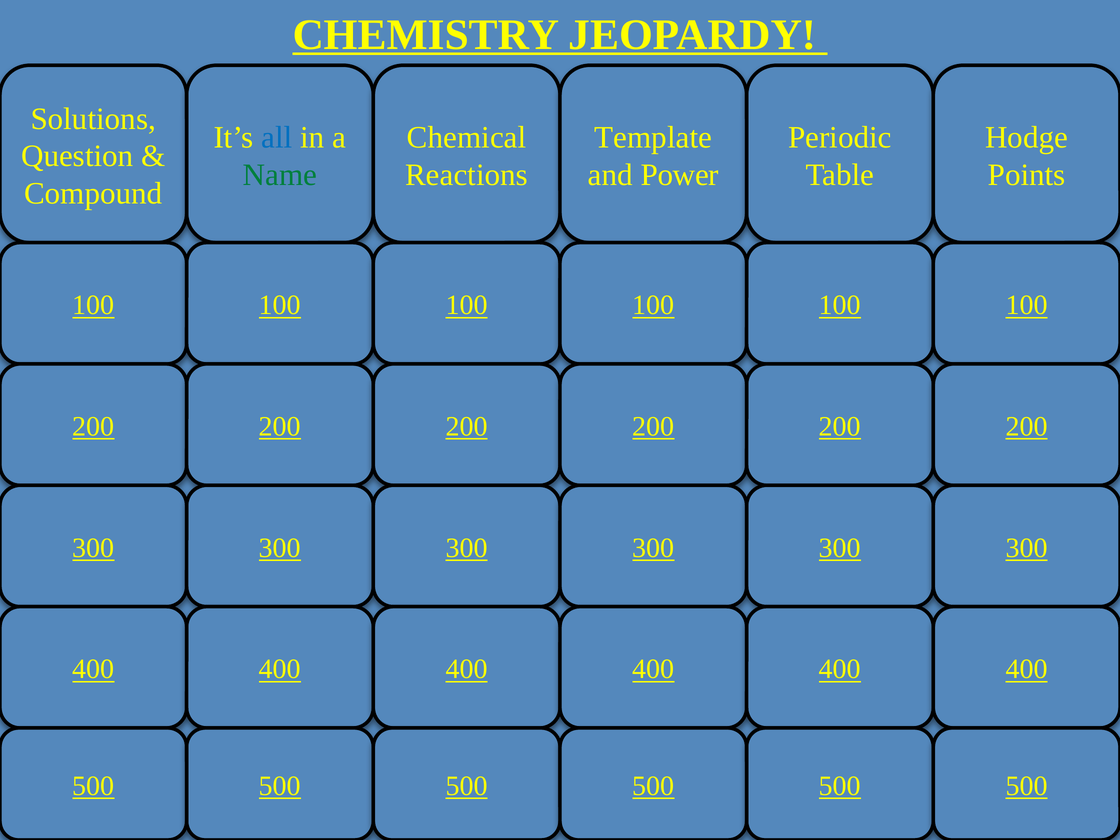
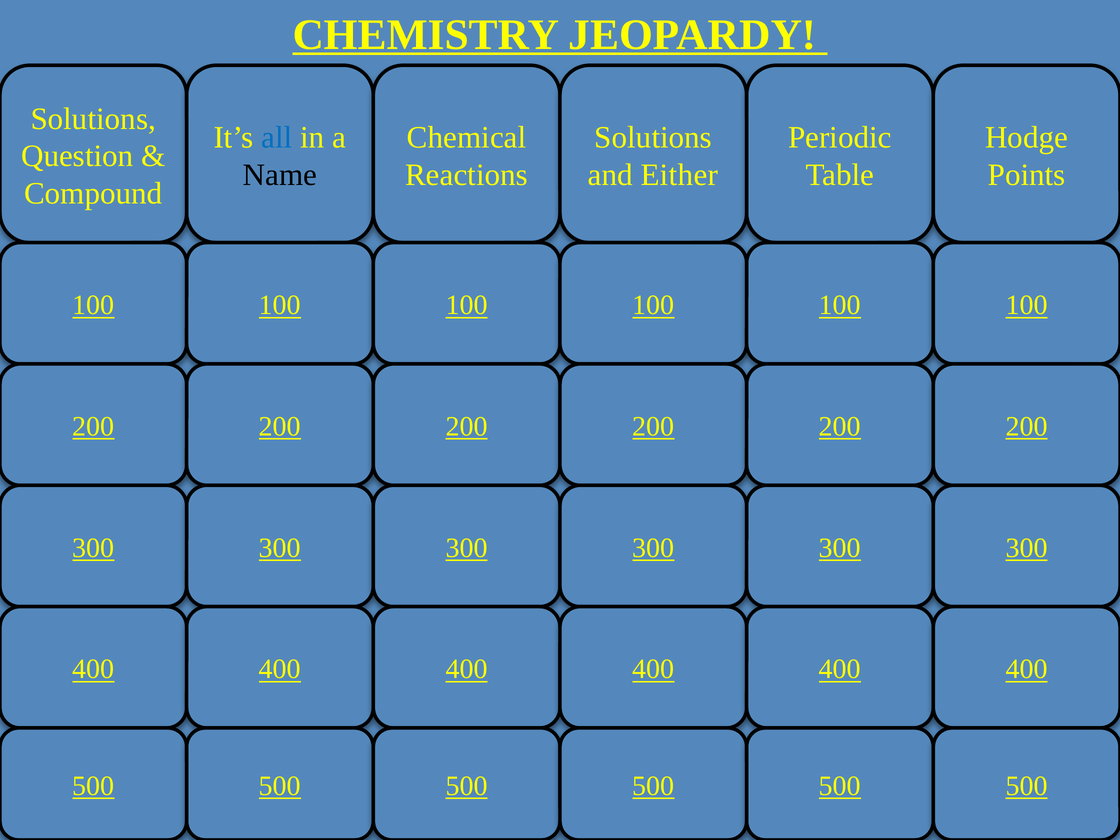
Template: Template -> Solutions (653, 137)
Name colour: green -> black (280, 175)
Power: Power -> Either (679, 175)
